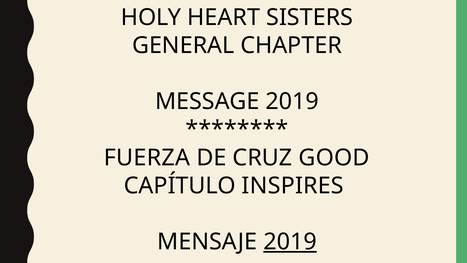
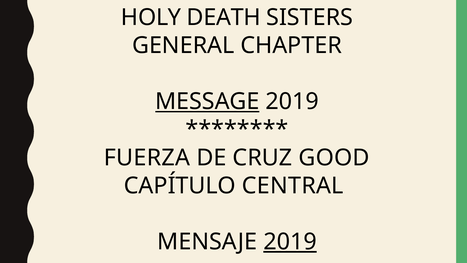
HEART: HEART -> DEATH (224, 17)
MESSAGE underline: none -> present (207, 101)
INSPIRES: INSPIRES -> CENTRAL (293, 185)
